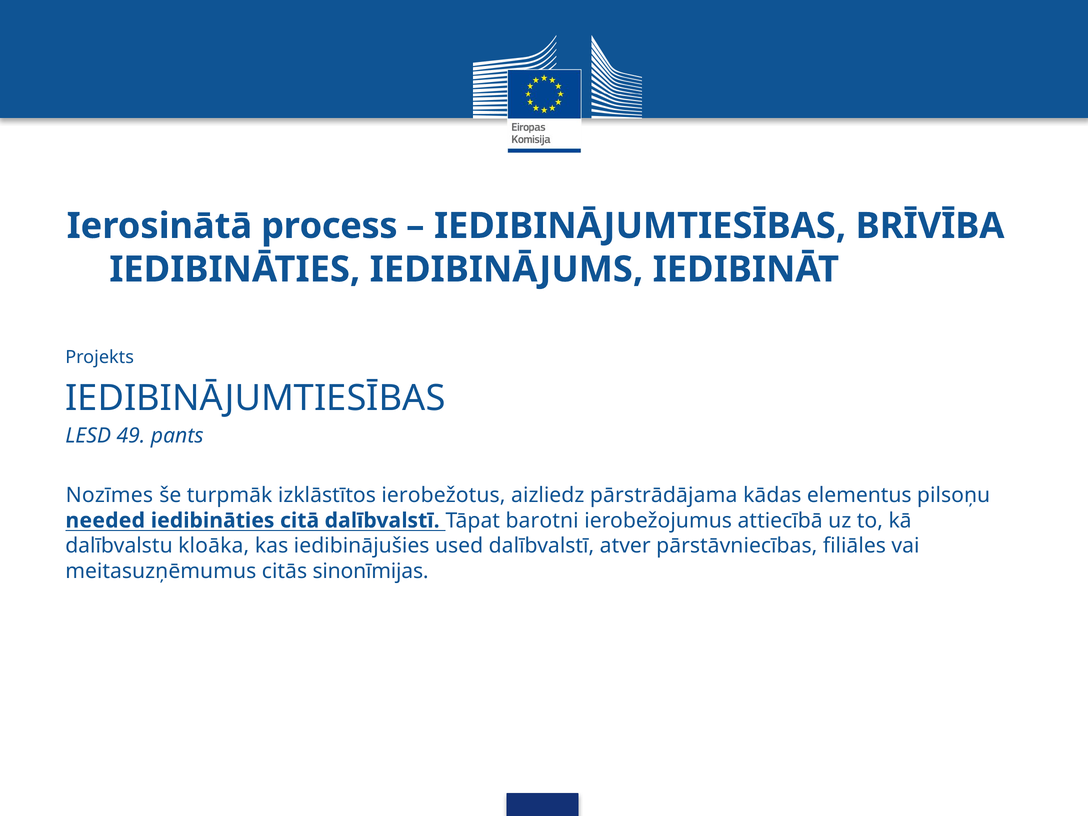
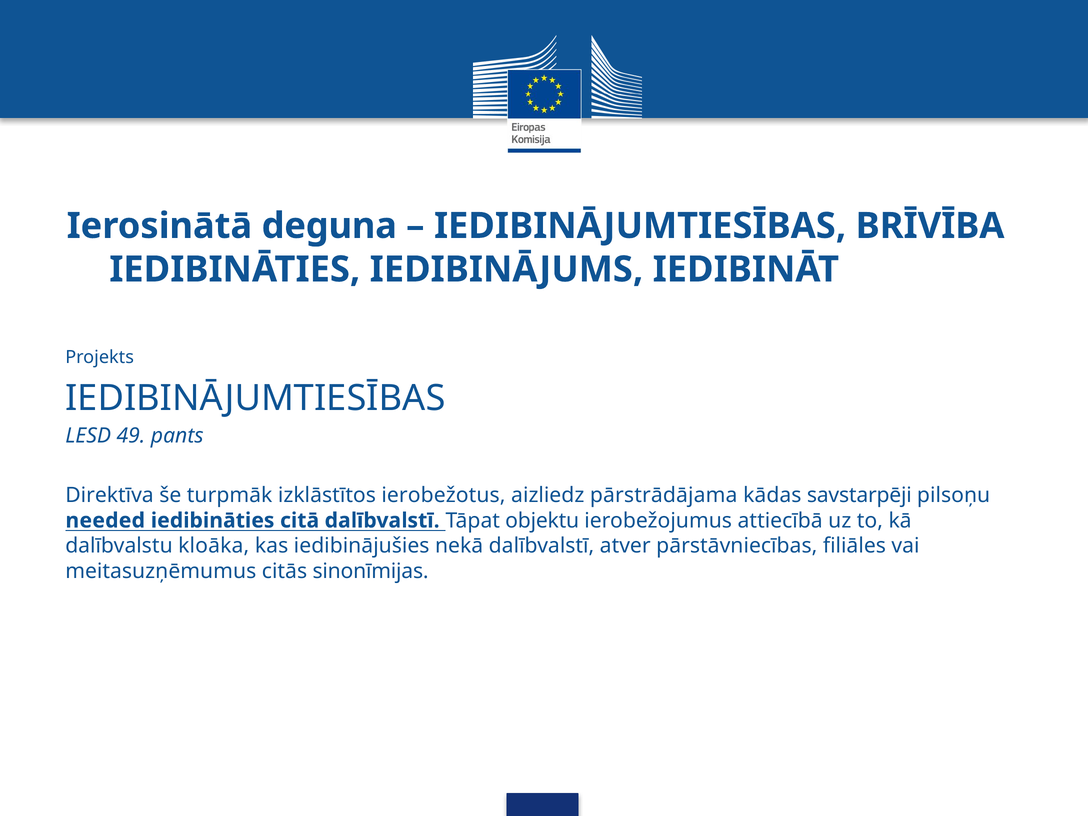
process: process -> deguna (329, 226)
Nozīmes: Nozīmes -> Direktīva (110, 495)
elementus: elementus -> savstarpēji (859, 495)
barotni: barotni -> objektu (542, 521)
used: used -> nekā (459, 546)
